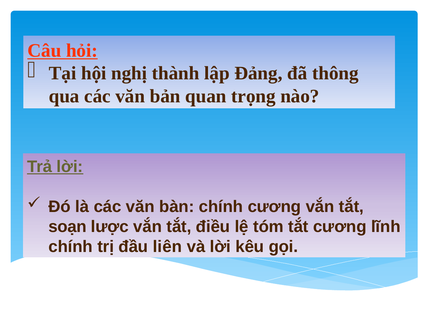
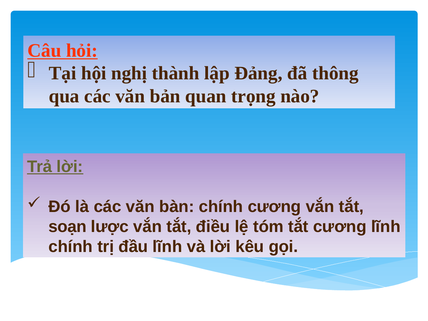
đầu liên: liên -> lĩnh (167, 247)
